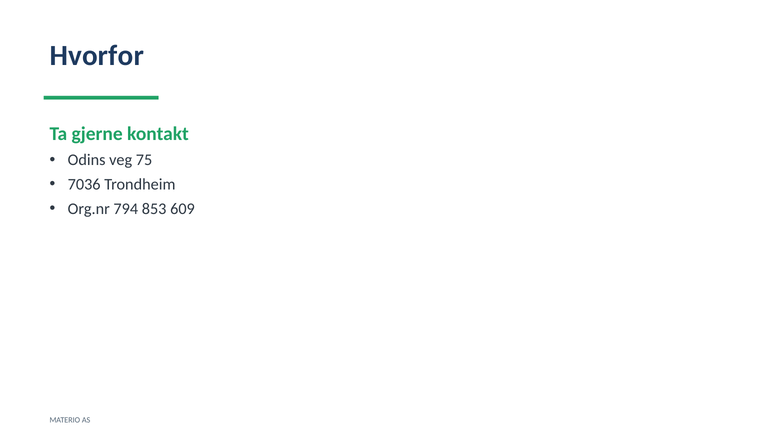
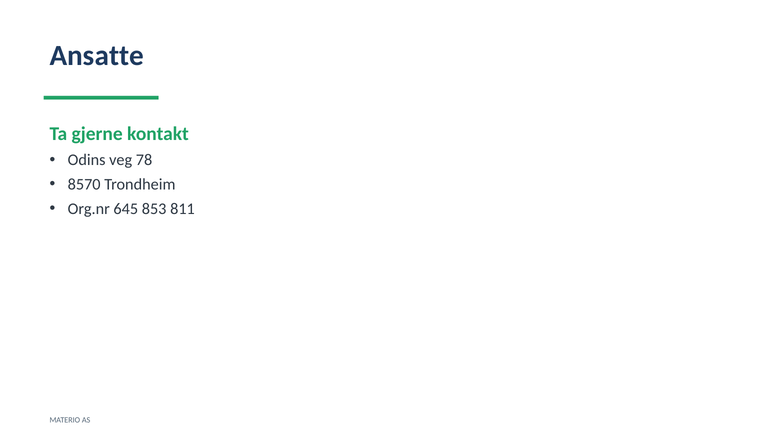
Hvorfor: Hvorfor -> Ansatte (97, 56)
75: 75 -> 78 (144, 160)
7036: 7036 -> 8570 (84, 184)
794: 794 -> 645 (126, 209)
609: 609 -> 811 (182, 209)
